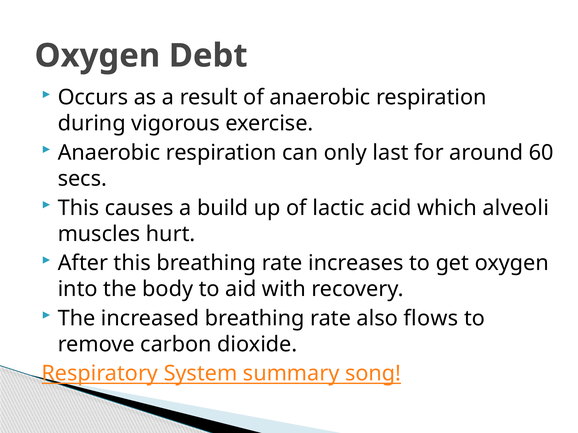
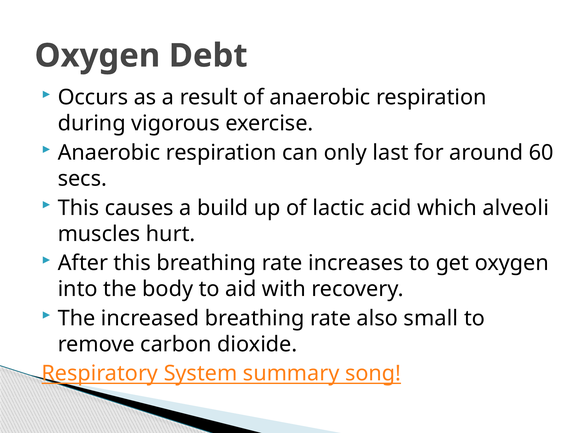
flows: flows -> small (431, 319)
